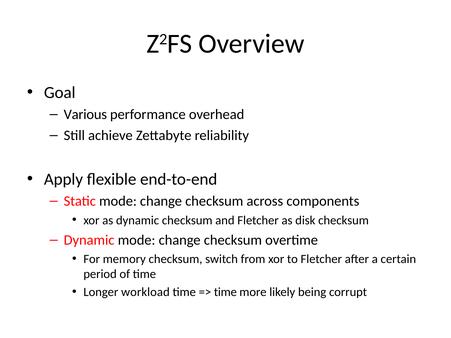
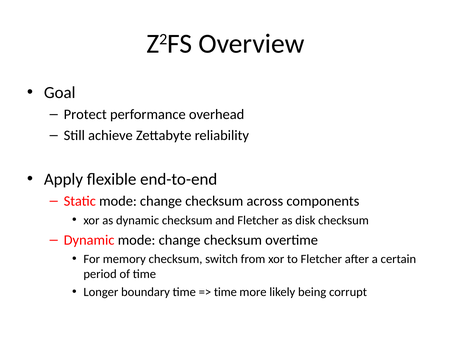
Various: Various -> Protect (85, 115)
workload: workload -> boundary (145, 292)
